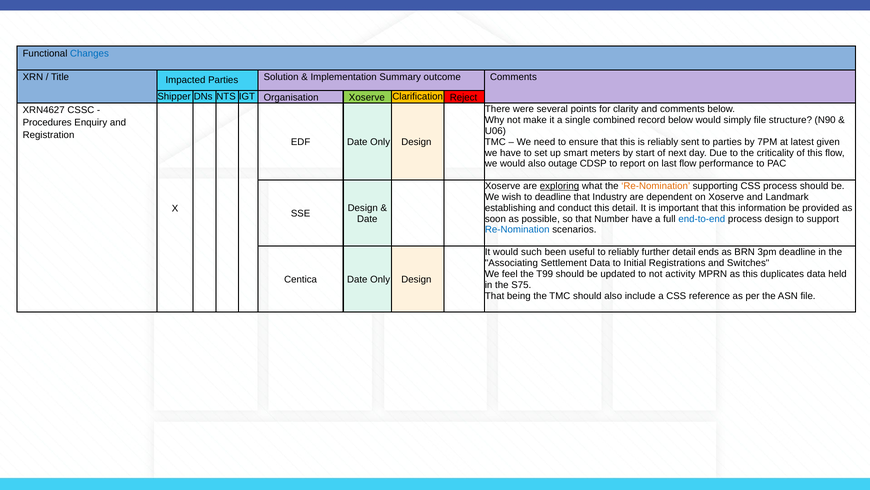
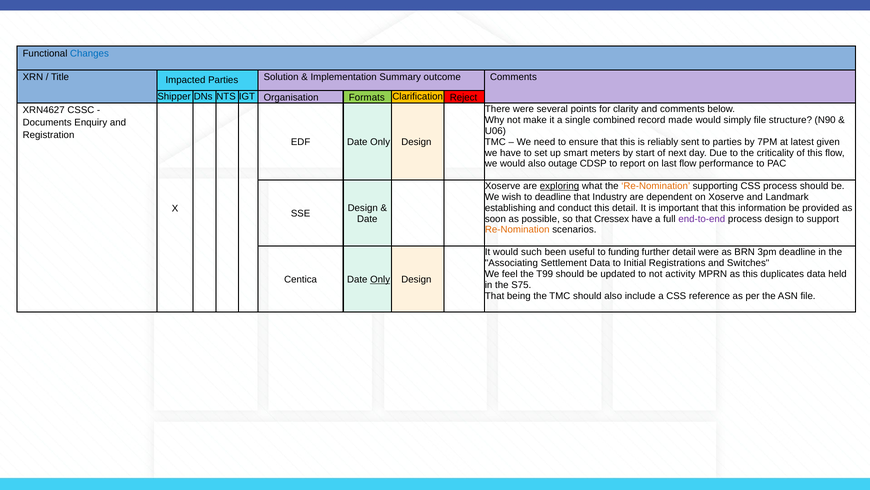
Organisation Xoserve: Xoserve -> Formats (367, 98)
record below: below -> made (680, 120)
Procedures: Procedures -> Documents (47, 123)
Number: Number -> Cressex (612, 219)
end-to-end colour: blue -> purple (702, 219)
Re-Nomination colour: blue -> orange (517, 230)
to reliably: reliably -> funding (624, 252)
detail ends: ends -> were (709, 252)
Only underline: none -> present (380, 279)
